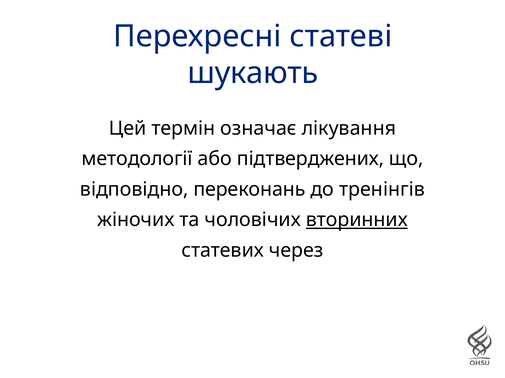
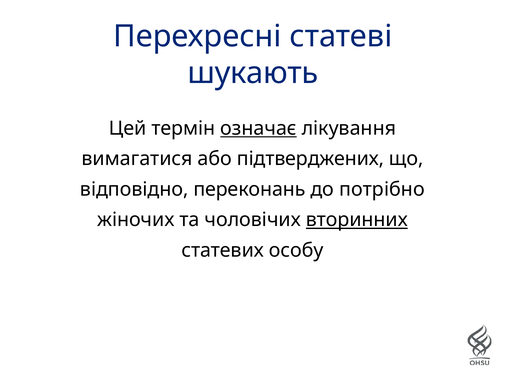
означає underline: none -> present (258, 129)
методології: методології -> вимагатися (137, 159)
тренінгів: тренінгів -> потрібно (382, 190)
через: через -> особу (296, 251)
